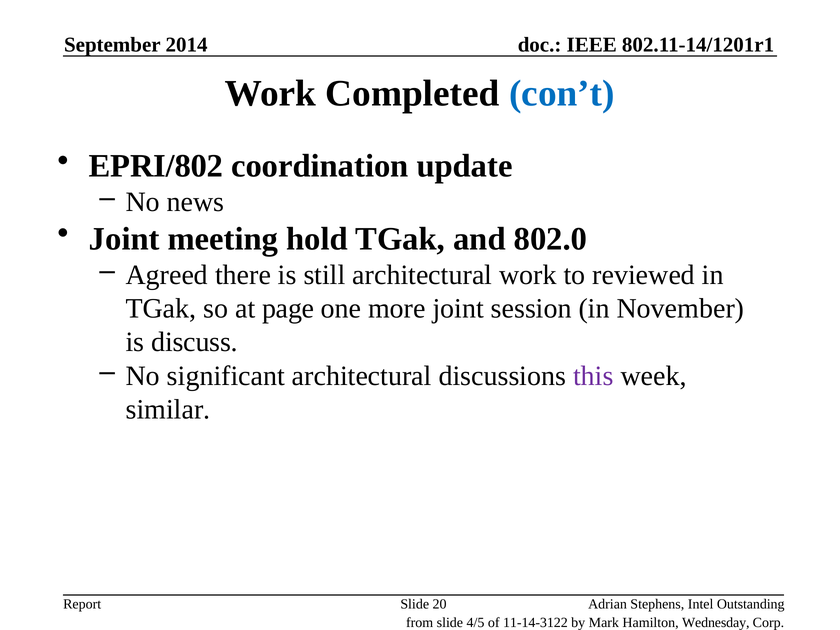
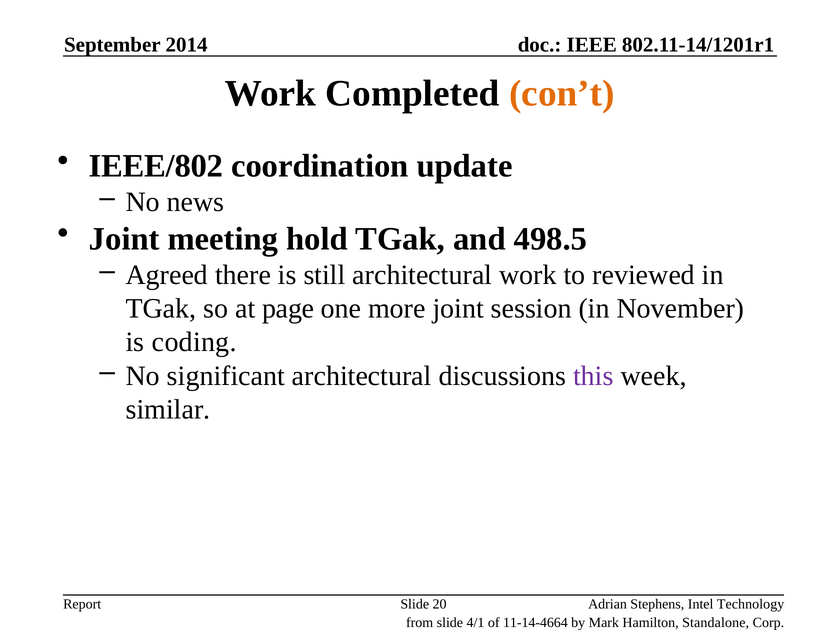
con’t colour: blue -> orange (562, 94)
EPRI/802: EPRI/802 -> IEEE/802 (156, 166)
802.0: 802.0 -> 498.5 (551, 239)
discuss: discuss -> coding (194, 342)
Outstanding: Outstanding -> Technology (751, 604)
4/5: 4/5 -> 4/1 (476, 623)
11-14-3122: 11-14-3122 -> 11-14-4664 (535, 623)
Wednesday: Wednesday -> Standalone (716, 623)
